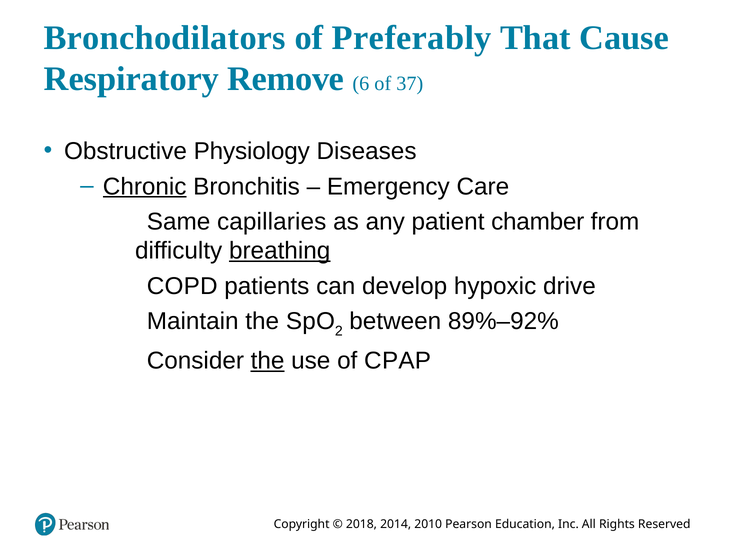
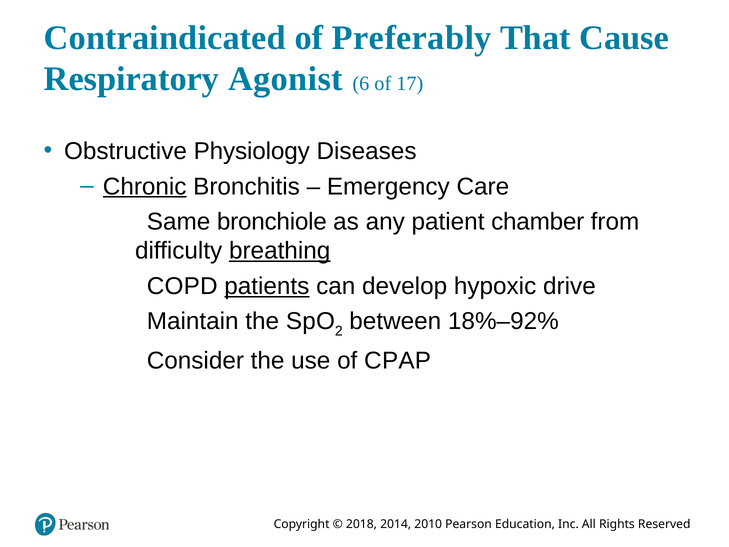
Bronchodilators: Bronchodilators -> Contraindicated (165, 38)
Remove: Remove -> Agonist (285, 79)
37: 37 -> 17 (410, 84)
capillaries: capillaries -> bronchiole (272, 222)
patients underline: none -> present (267, 286)
89%–92%: 89%–92% -> 18%–92% (503, 321)
the underline: present -> none (268, 361)
